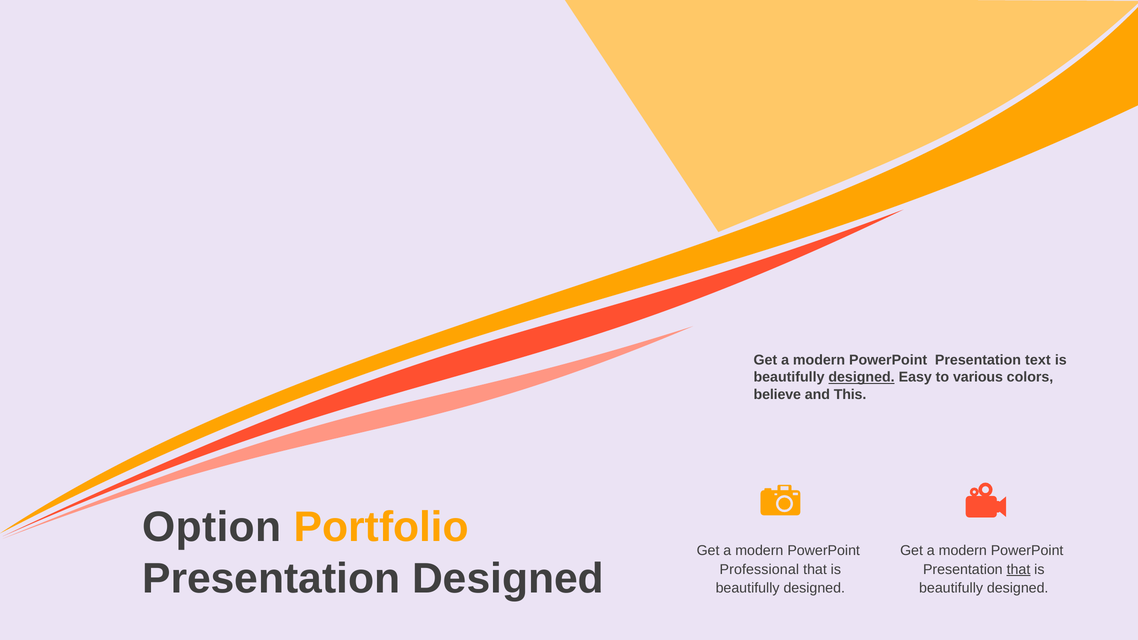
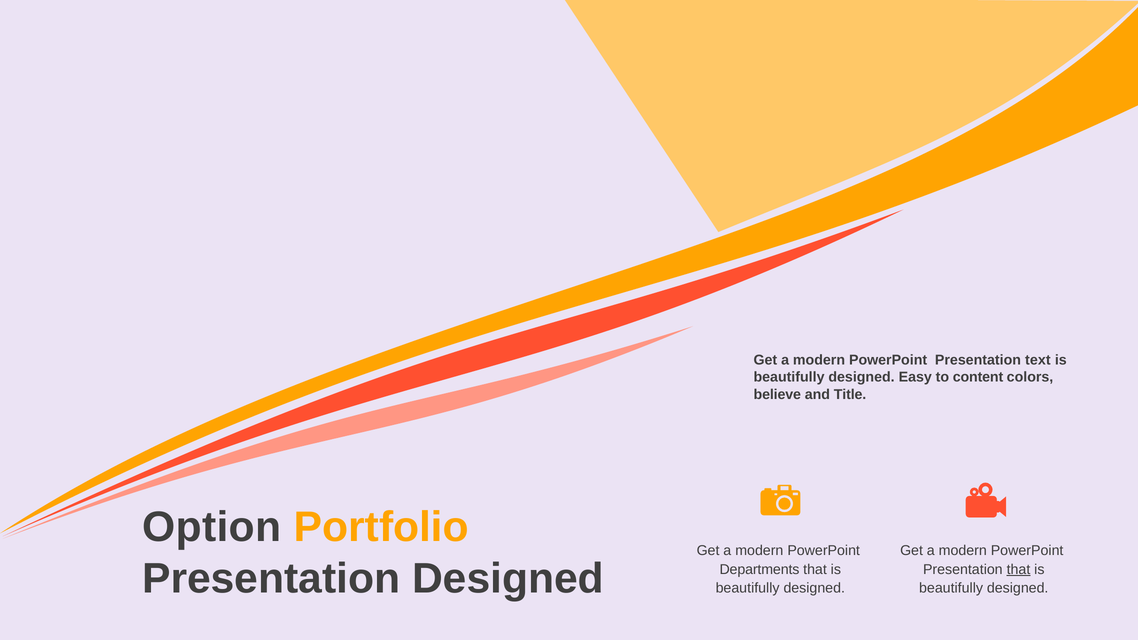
designed underline: present -> none (862, 377)
various: various -> content (978, 377)
This: This -> Title (850, 394)
Professional: Professional -> Departments (759, 569)
